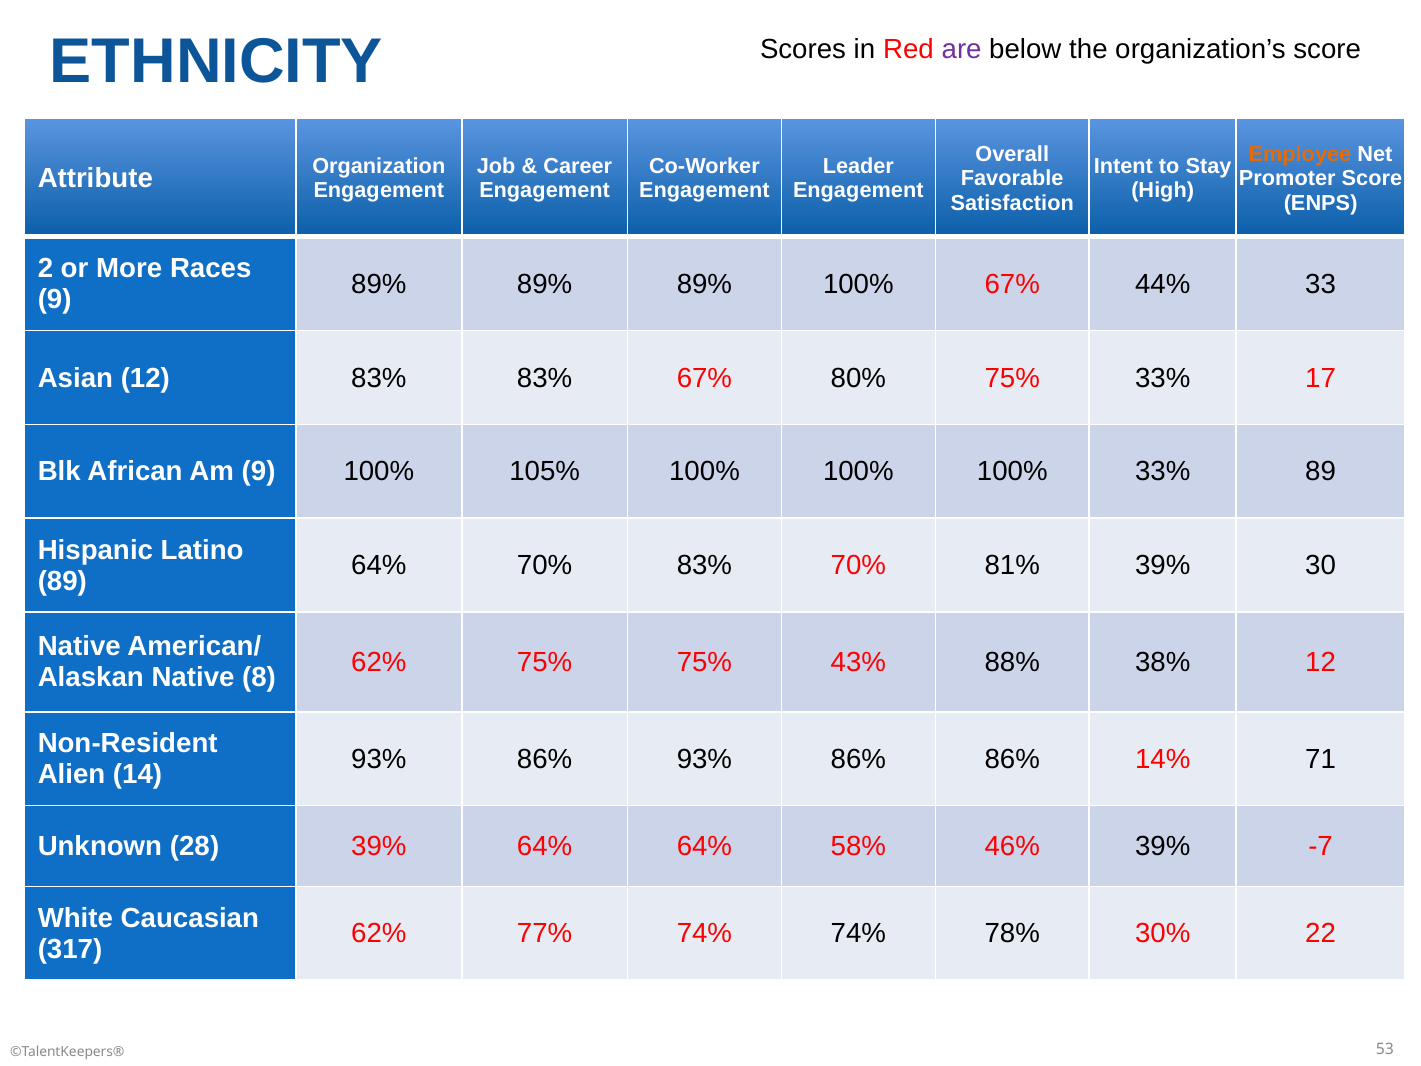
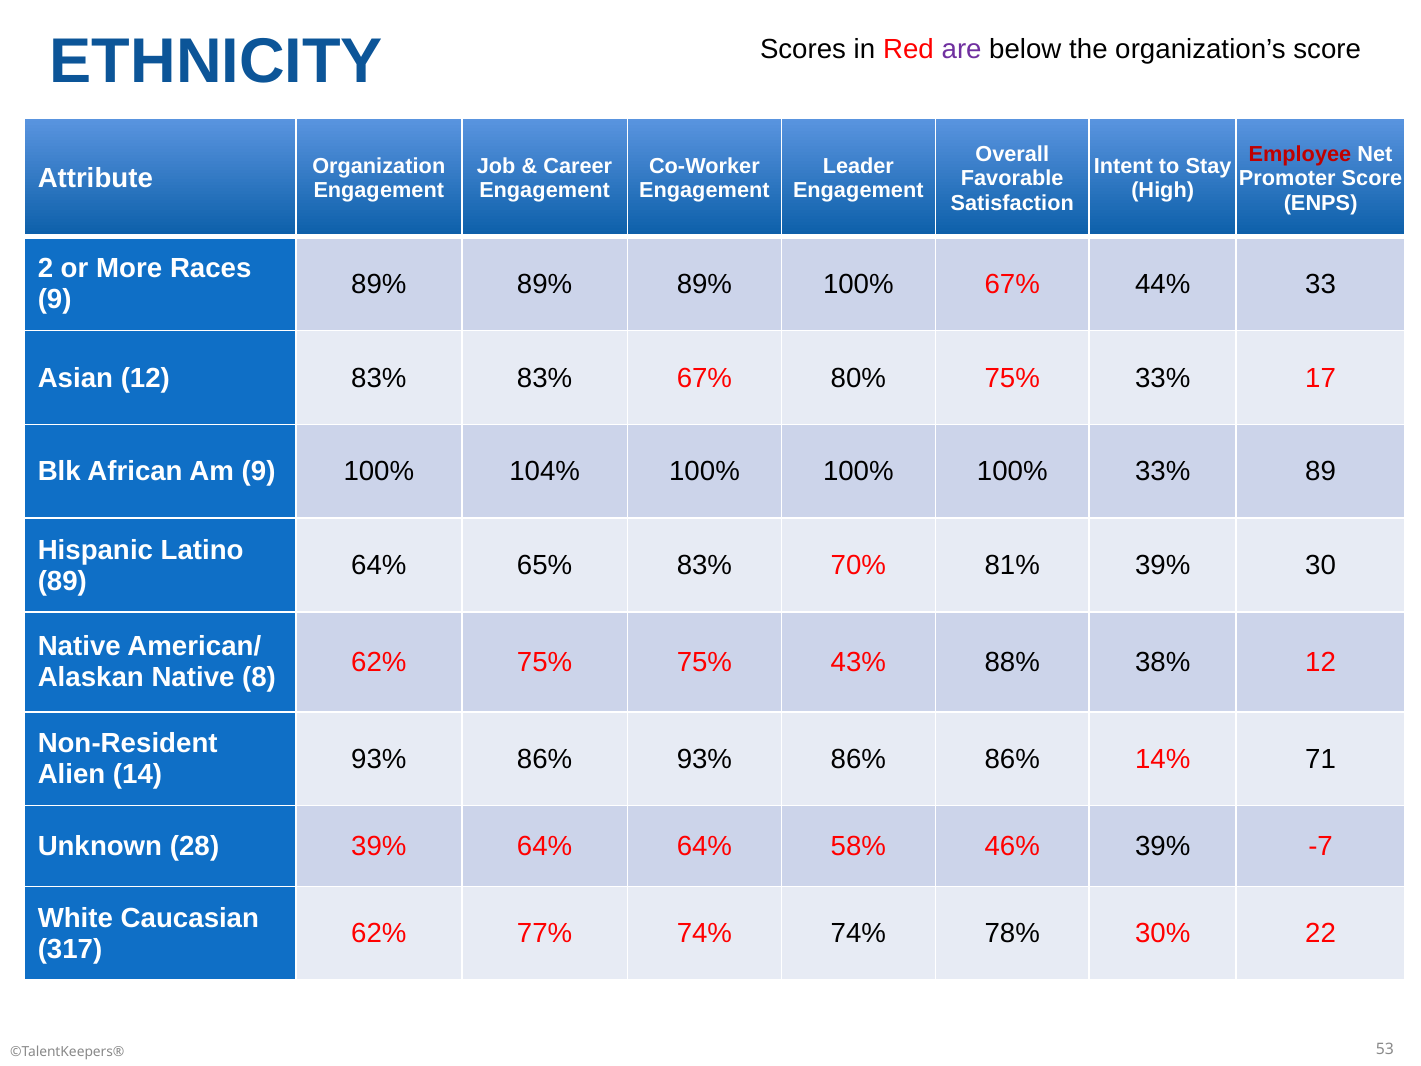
Employee colour: orange -> red (1300, 155)
105%: 105% -> 104% (545, 472)
64% 70%: 70% -> 65% (545, 565)
